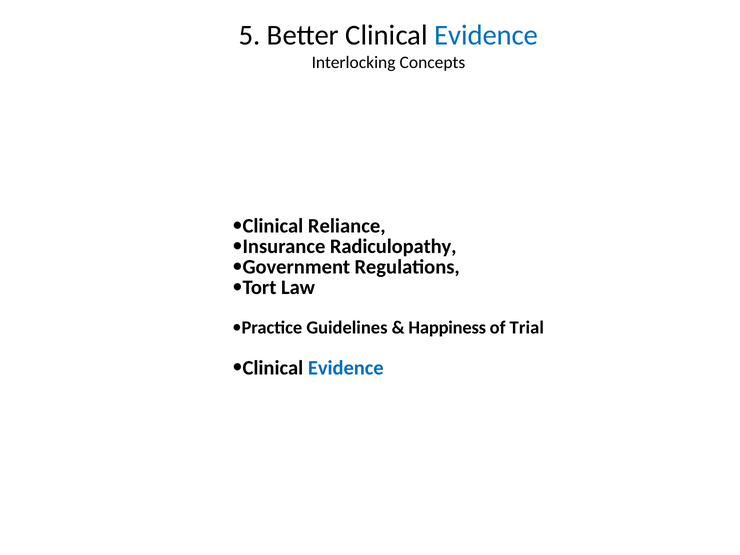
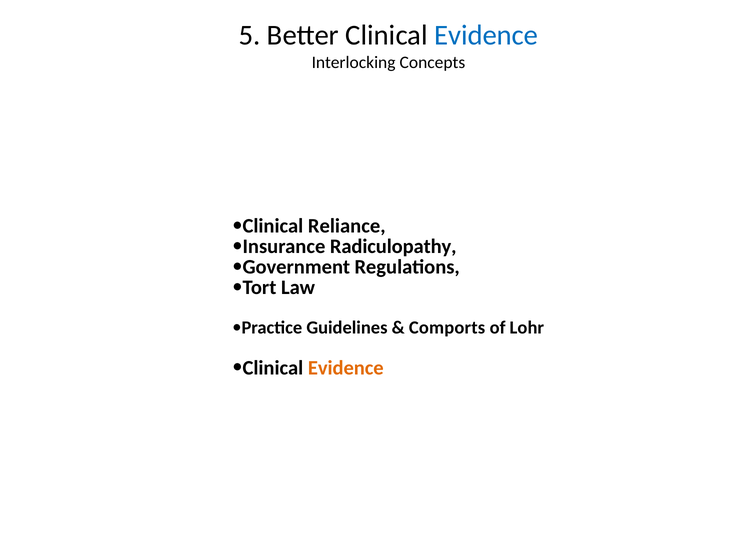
Happiness: Happiness -> Comports (447, 328)
Trial: Trial -> Lohr (527, 328)
Evidence colour: blue -> orange (346, 368)
